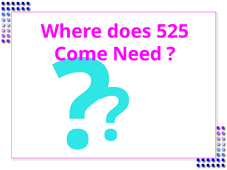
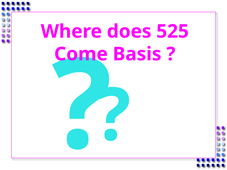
Need: Need -> Basis (137, 54)
